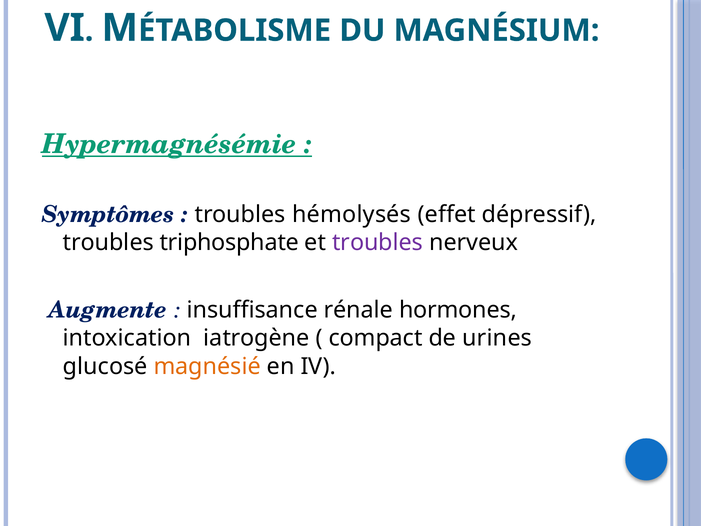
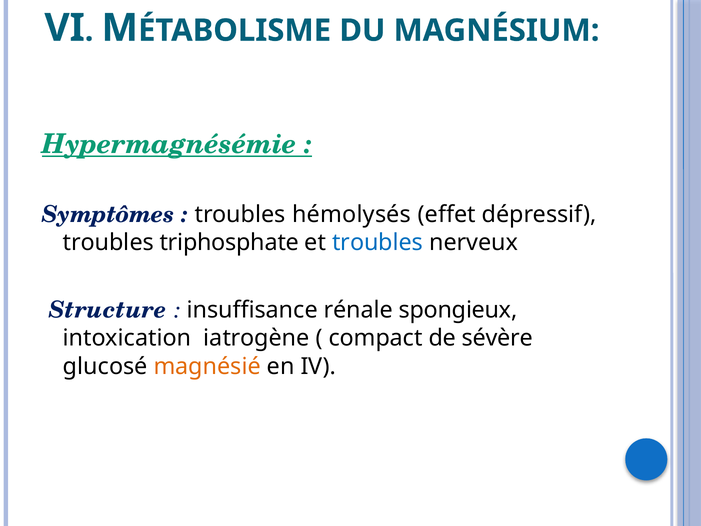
troubles colour: purple -> blue (378, 242)
Augmente: Augmente -> Structure (107, 310)
hormones: hormones -> spongieux (458, 310)
urines: urines -> sévère (497, 338)
